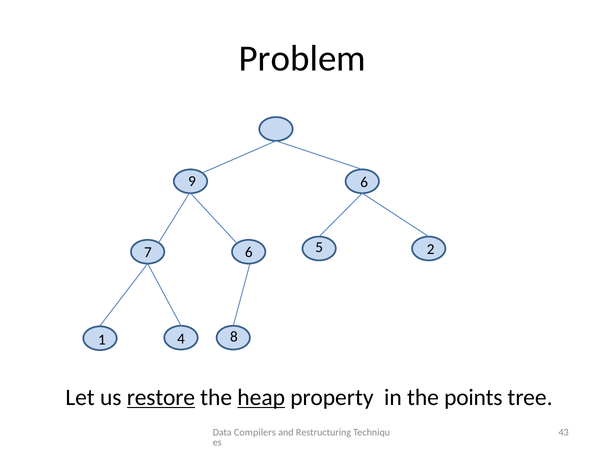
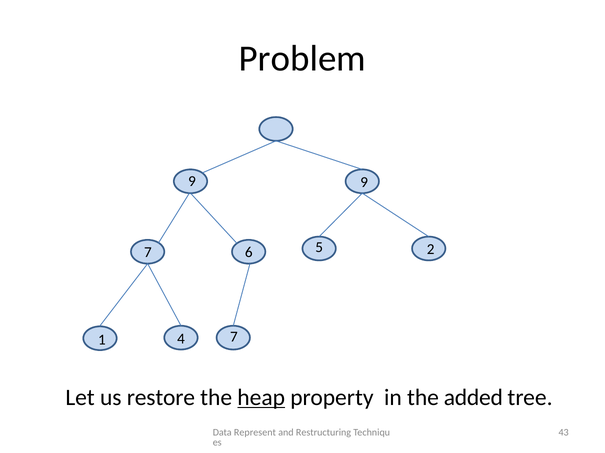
9 6: 6 -> 9 (364, 182)
4 8: 8 -> 7 (234, 337)
restore underline: present -> none (161, 398)
points: points -> added (473, 398)
Compilers: Compilers -> Represent (255, 433)
